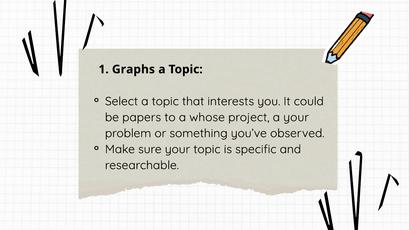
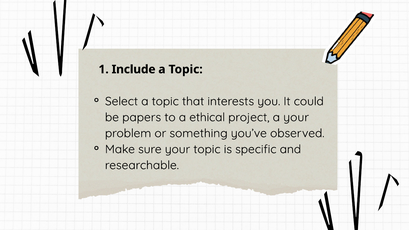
Graphs: Graphs -> Include (134, 69)
whose: whose -> ethical (207, 117)
